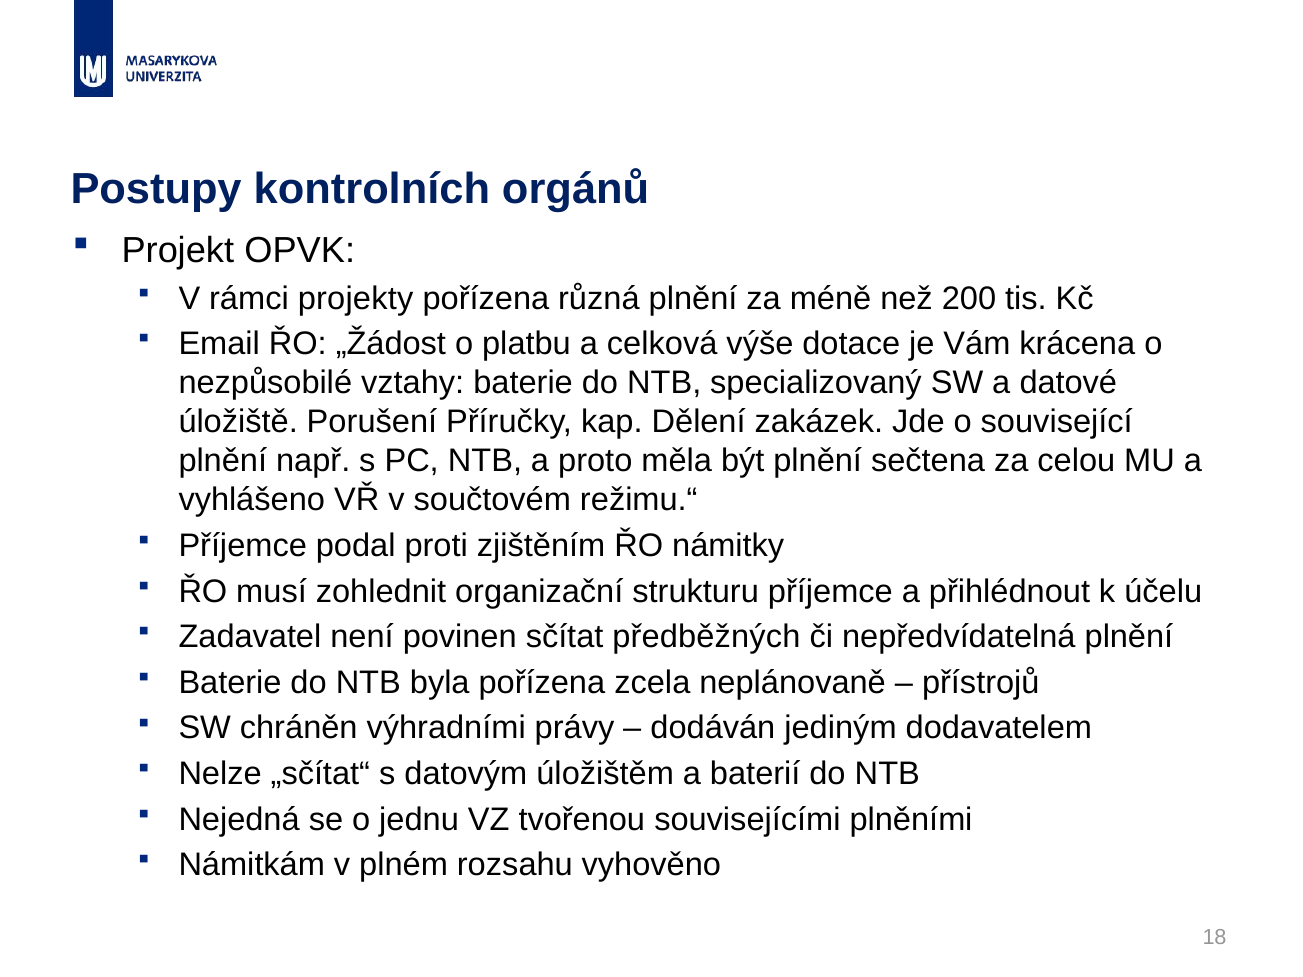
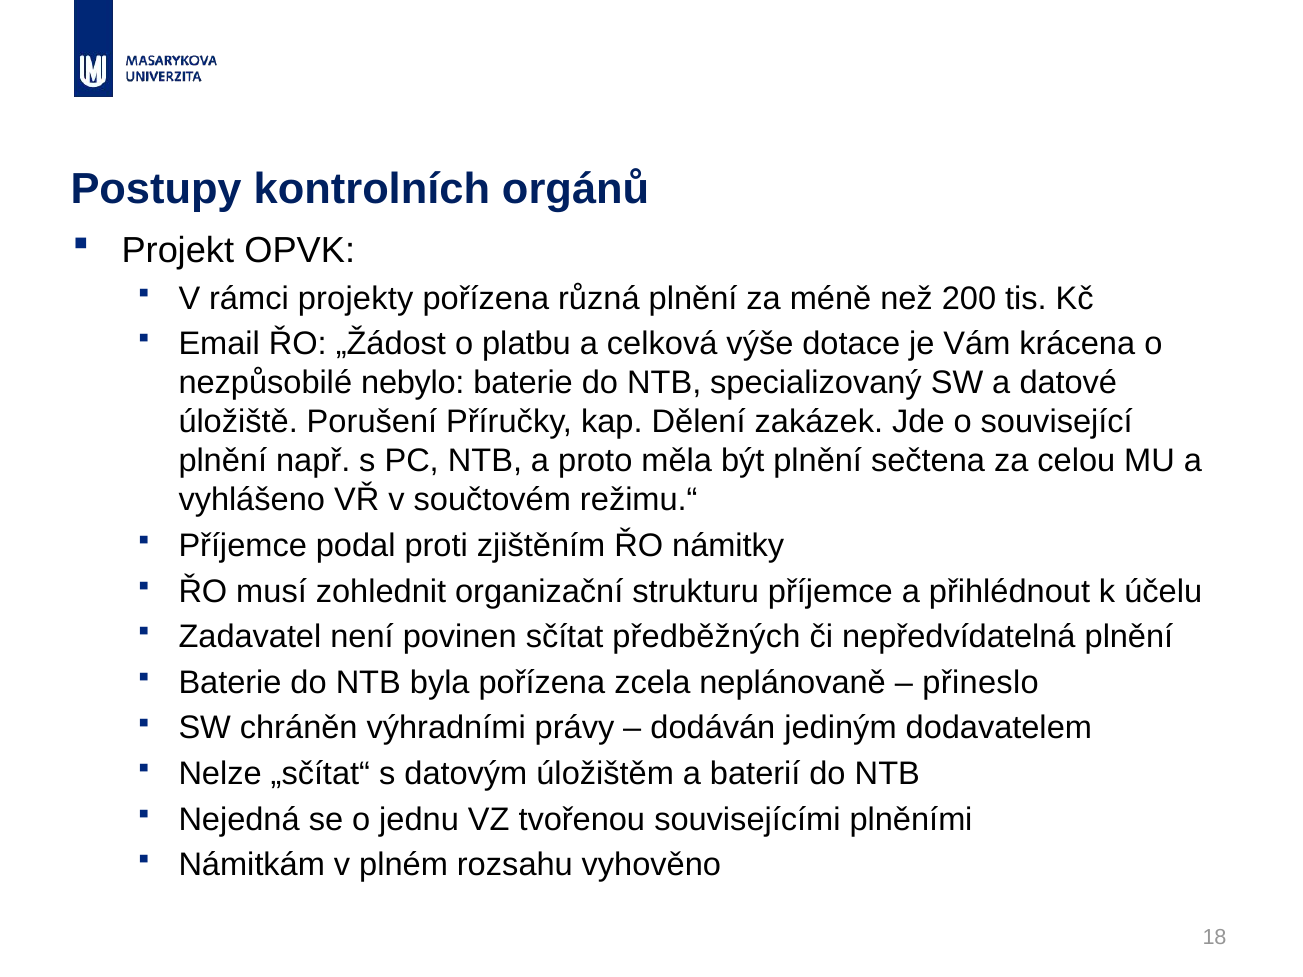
vztahy: vztahy -> nebylo (413, 383)
přístrojů: přístrojů -> přineslo (981, 683)
